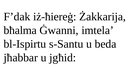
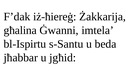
bħalma: bħalma -> għalina (20, 30)
